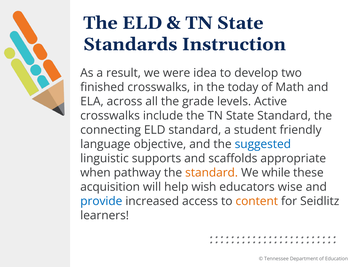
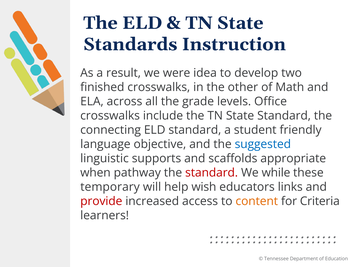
today: today -> other (243, 87)
Active: Active -> Office (271, 102)
standard colour: orange -> red (212, 173)
acquisition: acquisition -> temporary (110, 187)
wise: wise -> links (290, 187)
provide colour: blue -> red (101, 201)
Seidlitz: Seidlitz -> Criteria (320, 201)
